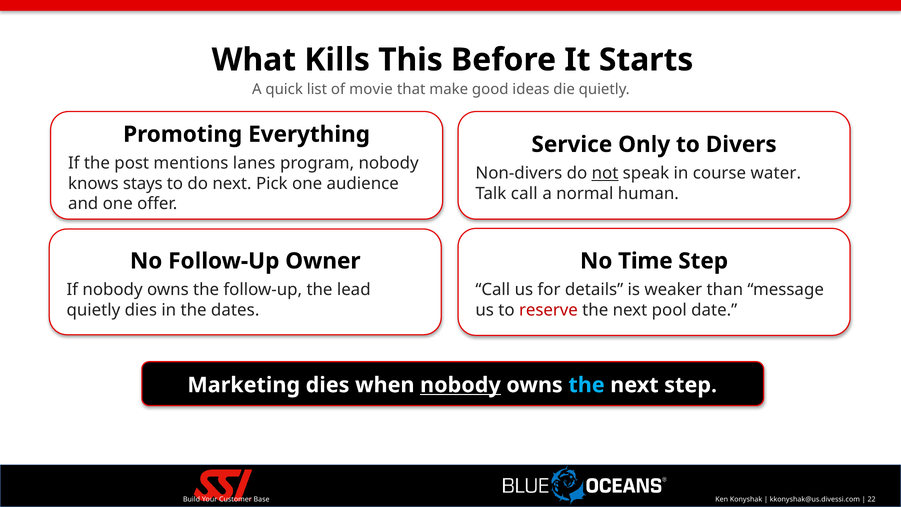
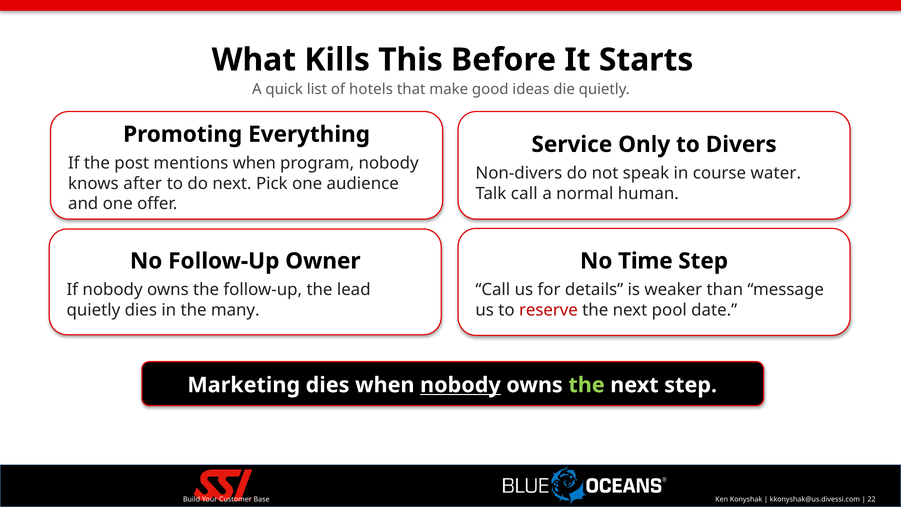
movie: movie -> hotels (371, 89)
mentions lanes: lanes -> when (254, 163)
not underline: present -> none (605, 173)
stays: stays -> after (143, 183)
dates: dates -> many (235, 310)
the colour: light blue -> light green (587, 385)
